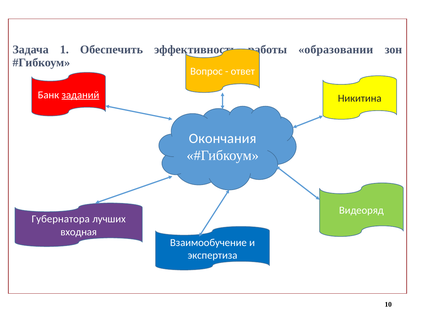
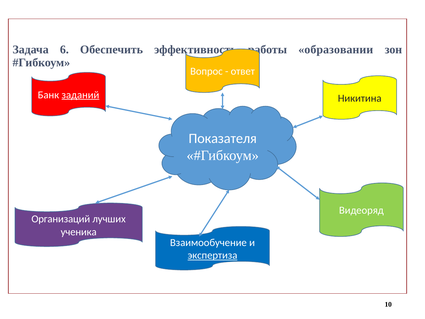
1: 1 -> 6 (64, 50)
Окончания: Окончания -> Показателя (223, 138)
Губернатора: Губернатора -> Организаций (61, 219)
входная: входная -> ученика (79, 232)
экспертиза underline: none -> present (212, 255)
